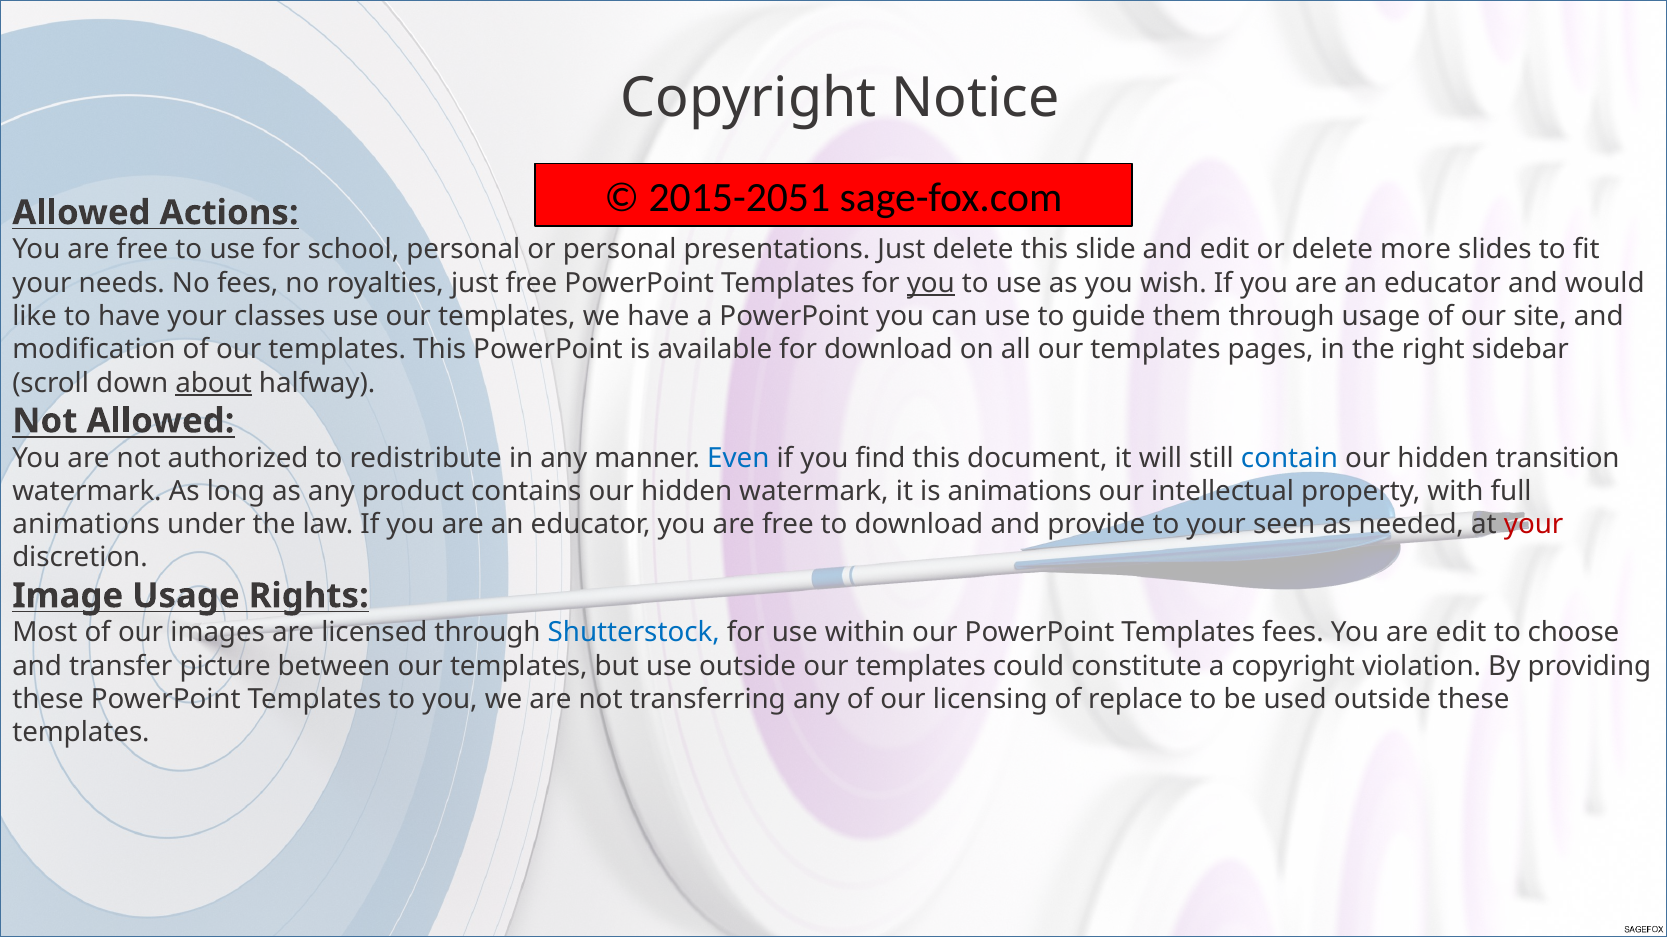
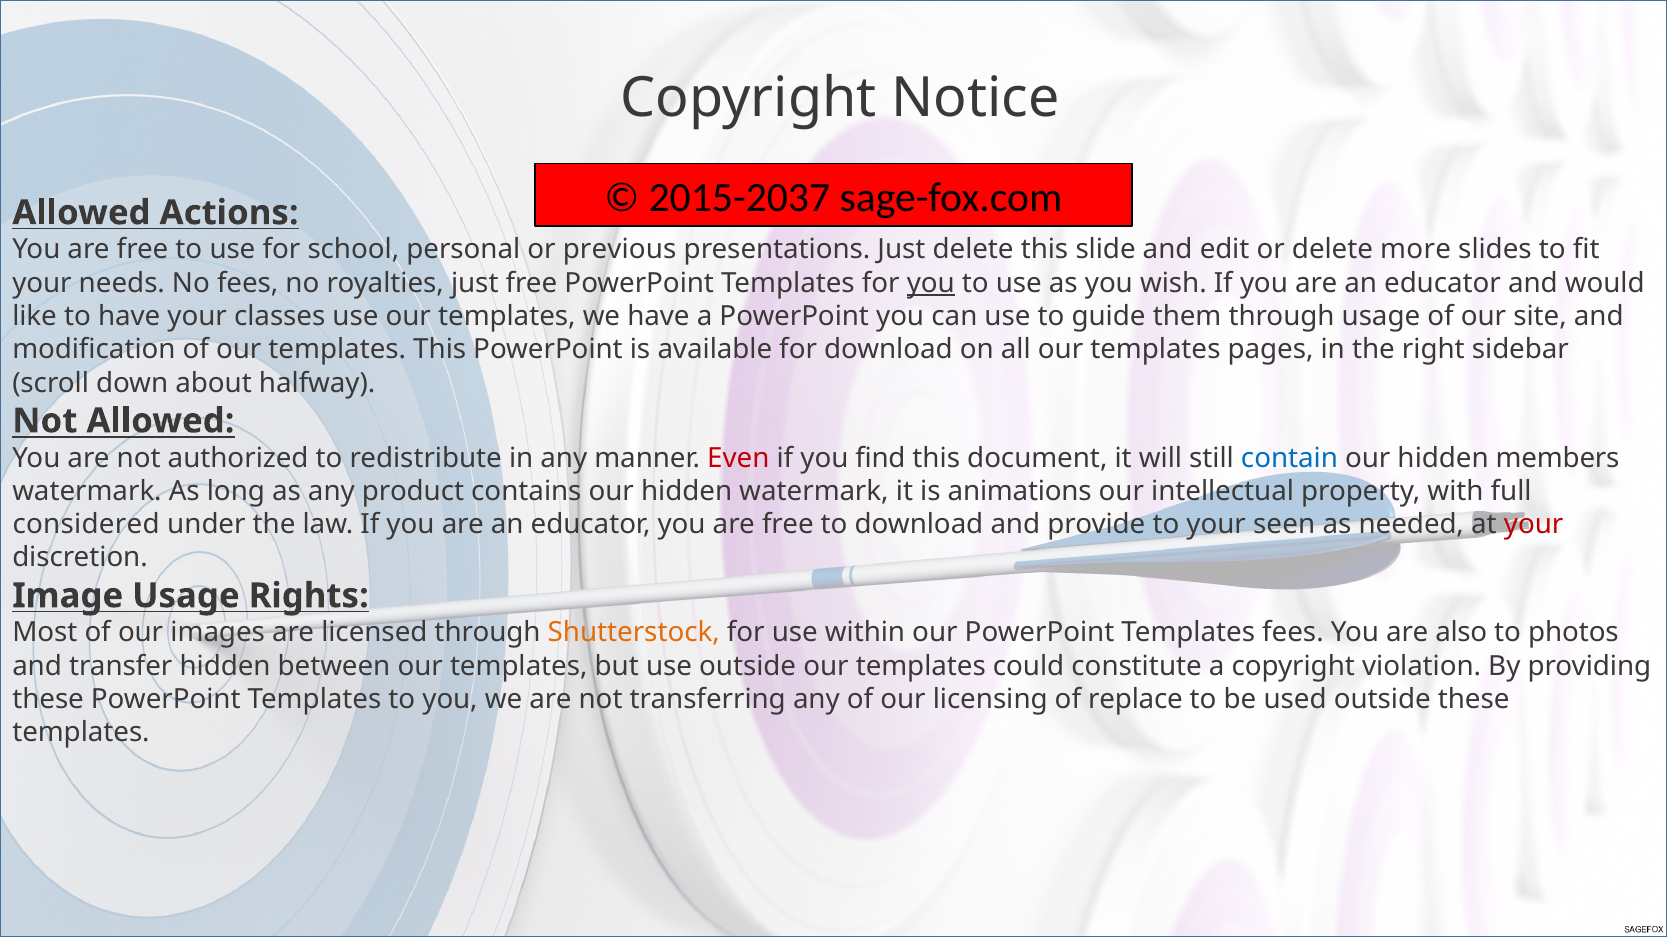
2015-2051: 2015-2051 -> 2015-2037 (739, 198)
or personal: personal -> previous (620, 250)
about underline: present -> none (214, 383)
Even colour: blue -> red (738, 458)
transition: transition -> members (1558, 458)
animations: animations -> considered (86, 525)
Shutterstock colour: blue -> orange (634, 633)
are edit: edit -> also (1461, 633)
choose: choose -> photos (1573, 633)
transfer picture: picture -> hidden (225, 667)
